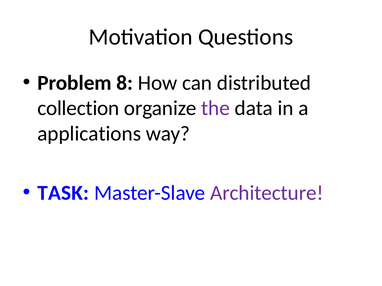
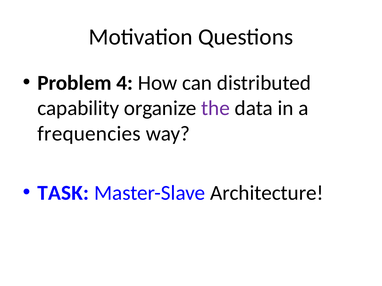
8: 8 -> 4 (125, 83)
collection: collection -> capability (78, 108)
applications: applications -> frequencies (89, 134)
Architecture colour: purple -> black (267, 193)
